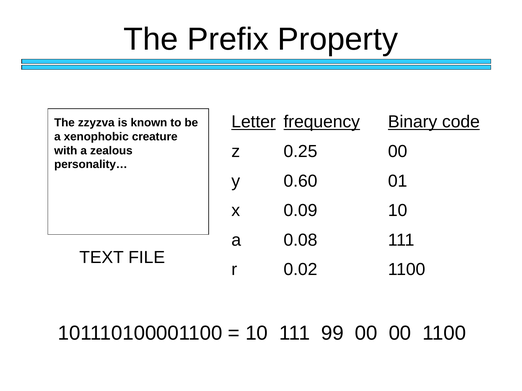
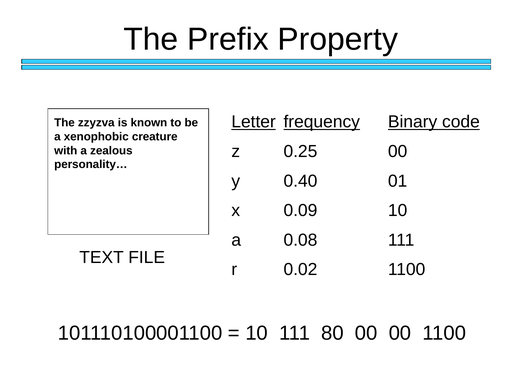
0.60: 0.60 -> 0.40 (300, 181)
99: 99 -> 80 (332, 334)
